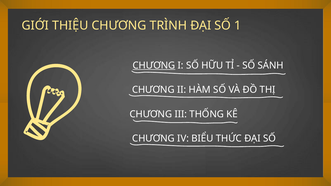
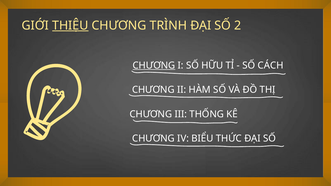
THIỆU underline: none -> present (70, 26)
1: 1 -> 2 (238, 26)
SÁNH: SÁNH -> CÁCH (271, 65)
